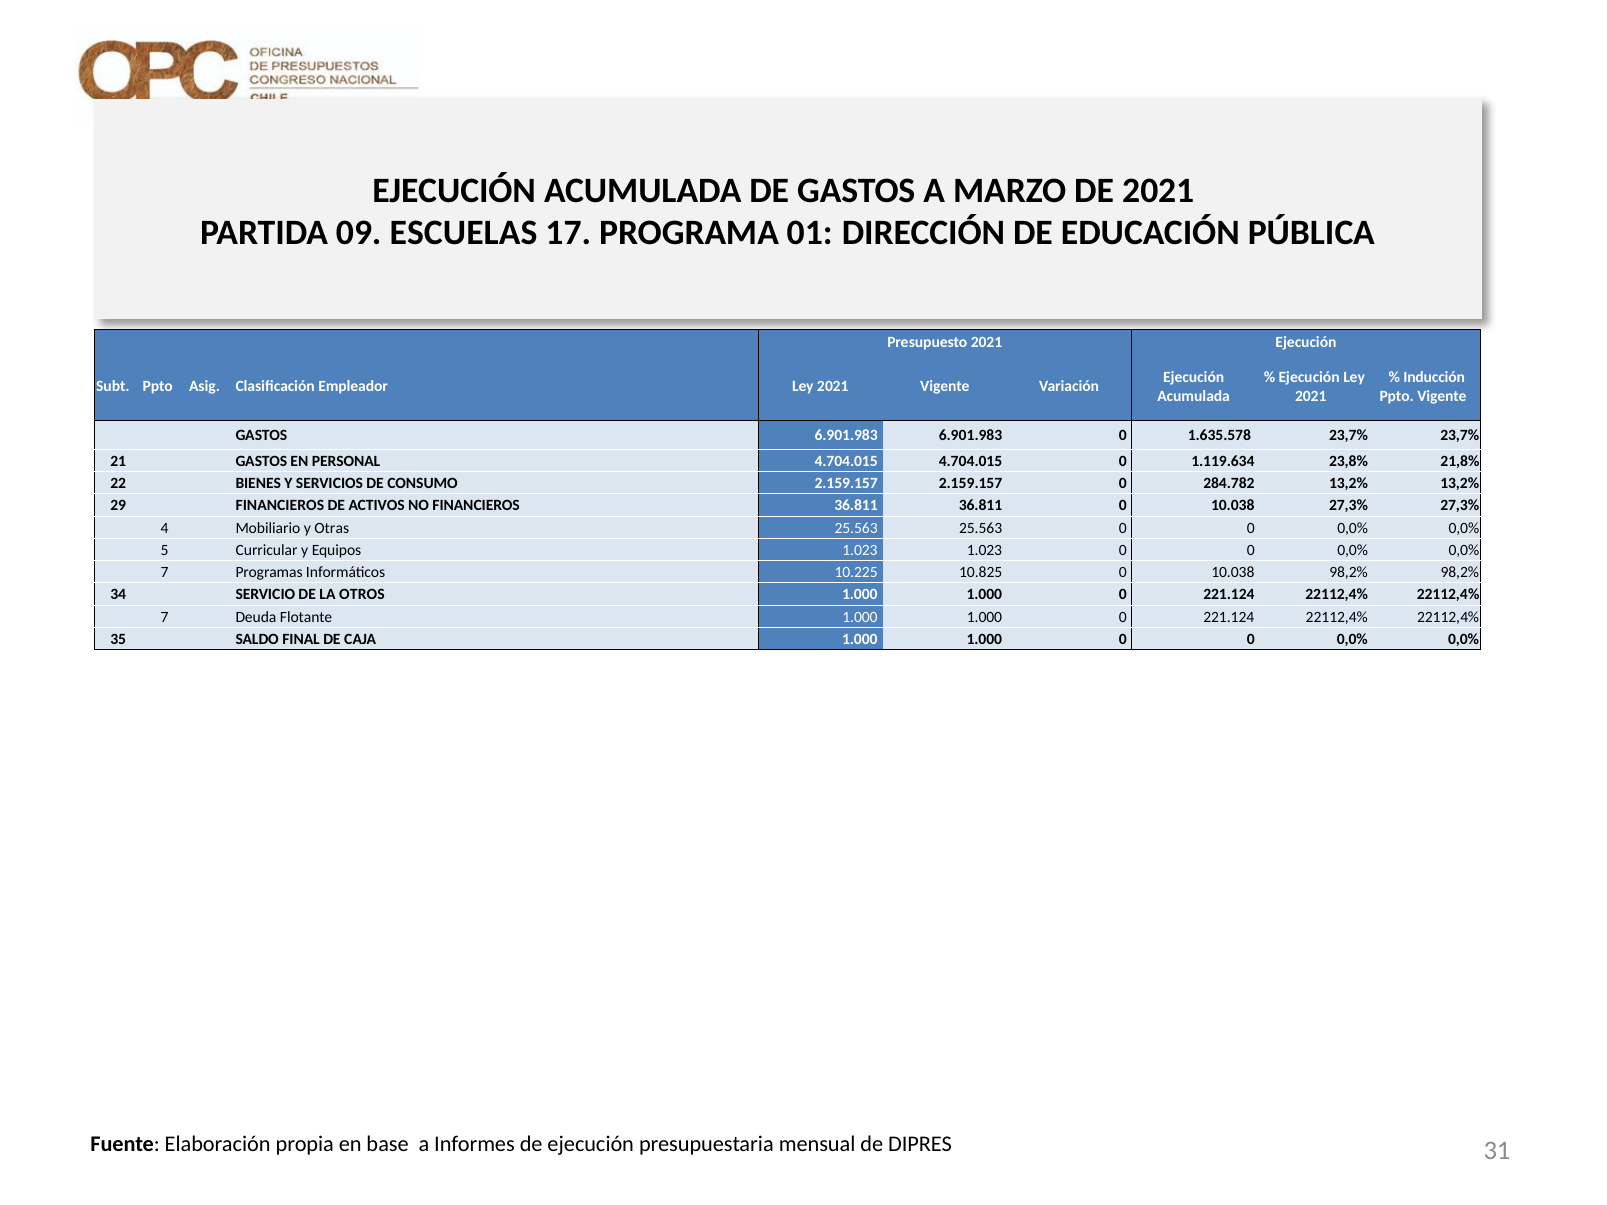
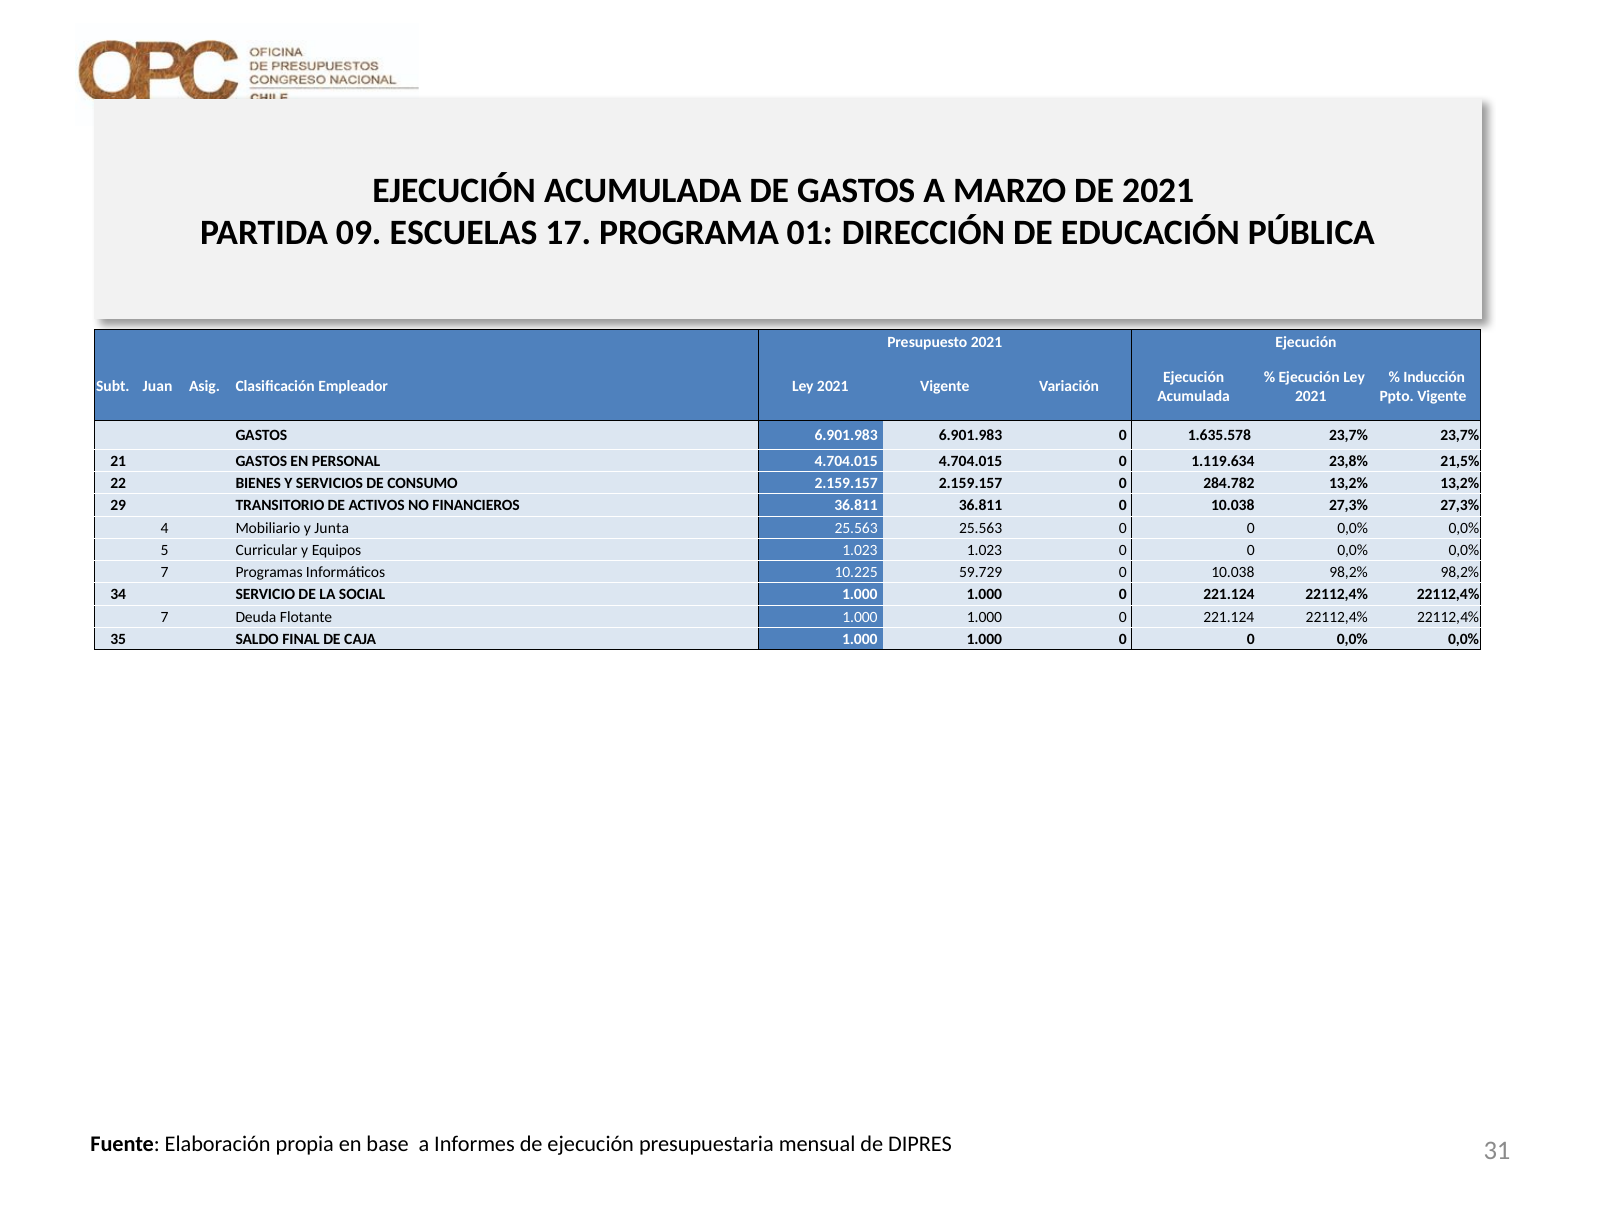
Subt Ppto: Ppto -> Juan (158, 387)
21,8%: 21,8% -> 21,5% (1460, 461)
29 FINANCIEROS: FINANCIEROS -> TRANSITORIO (280, 506)
Otras: Otras -> Junta (332, 528)
10.825: 10.825 -> 59.729 (981, 573)
OTROS: OTROS -> SOCIAL (362, 595)
